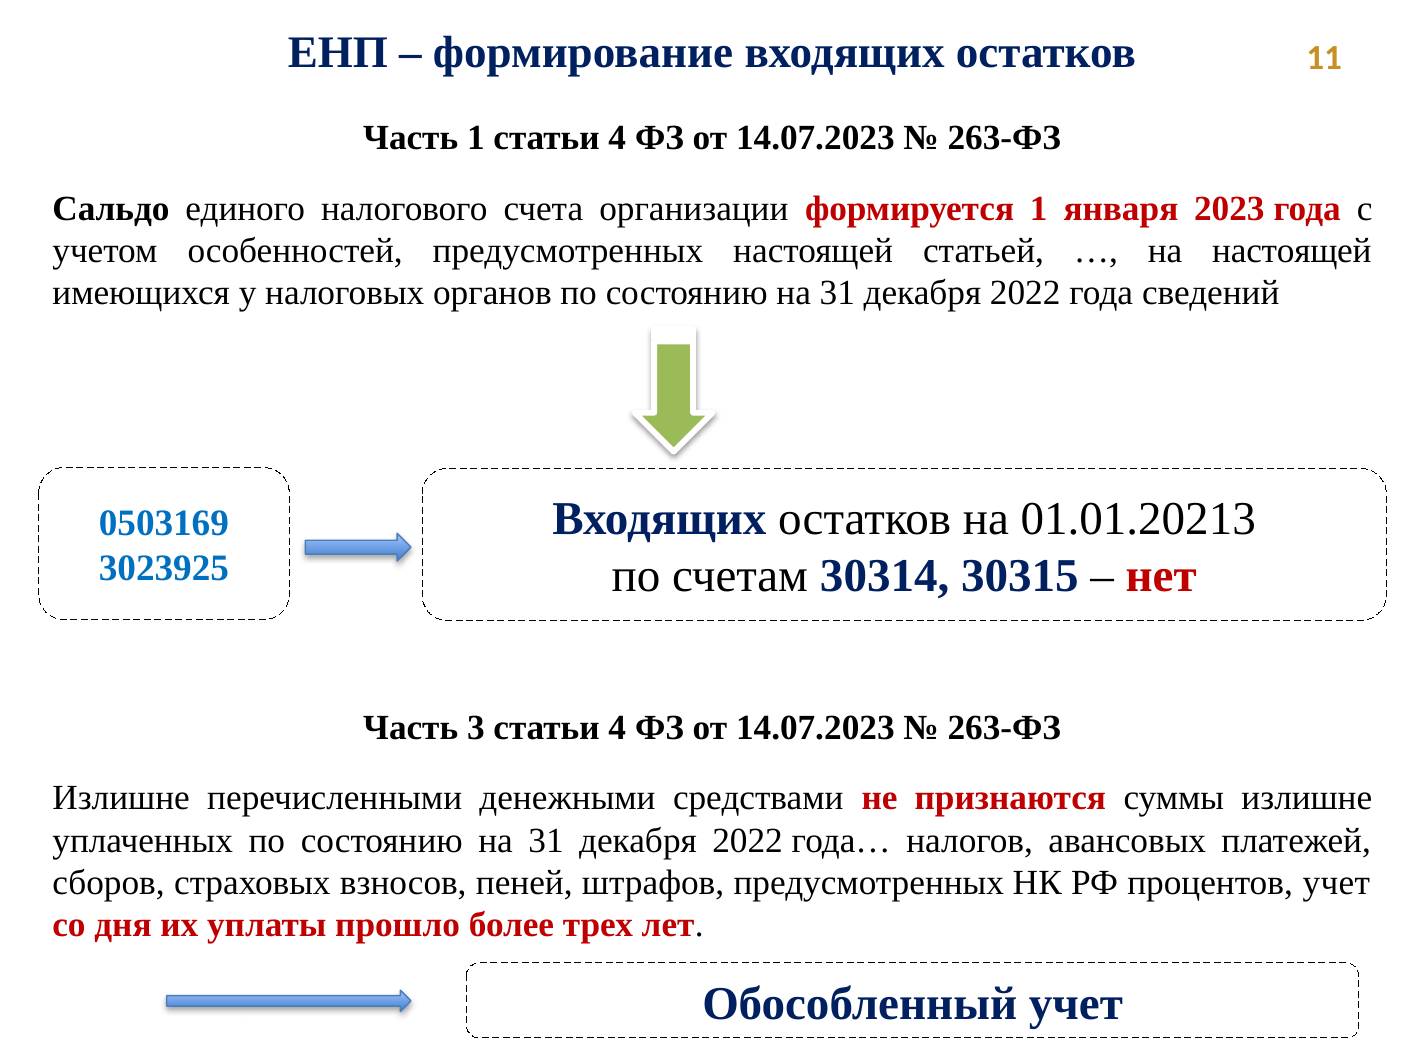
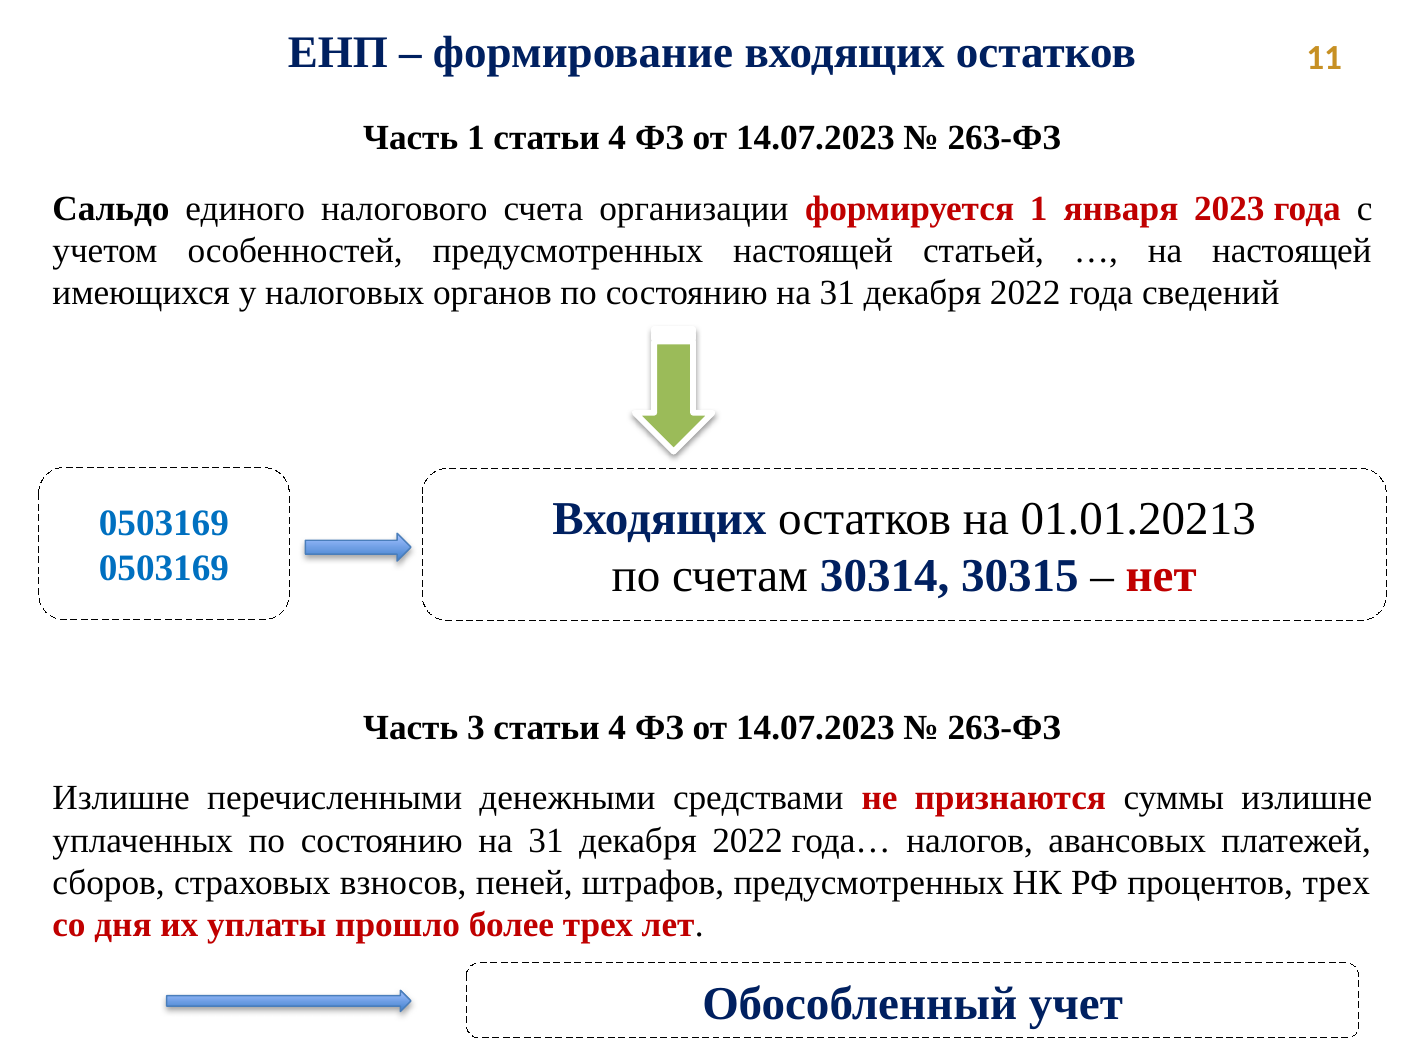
3023925: 3023925 -> 0503169 (164, 568)
процентов учет: учет -> трех (1336, 882)
